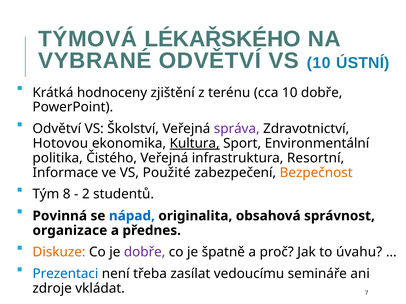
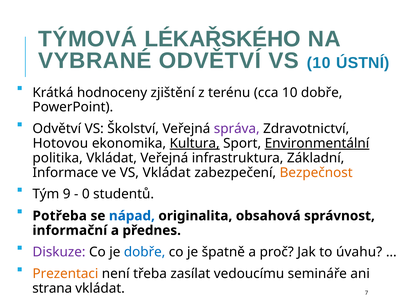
Environmentální underline: none -> present (317, 144)
politika Čistého: Čistého -> Vkládat (112, 158)
Resortní: Resortní -> Základní (316, 158)
VS Použité: Použité -> Vkládat (167, 173)
8: 8 -> 9 (67, 195)
2: 2 -> 0 (86, 195)
Povinná: Povinná -> Potřeba (60, 216)
organizace: organizace -> informační (70, 231)
Diskuze colour: orange -> purple (59, 253)
dobře colour: purple -> blue (145, 253)
Prezentaci colour: blue -> orange (65, 274)
zdroje: zdroje -> strana (52, 289)
